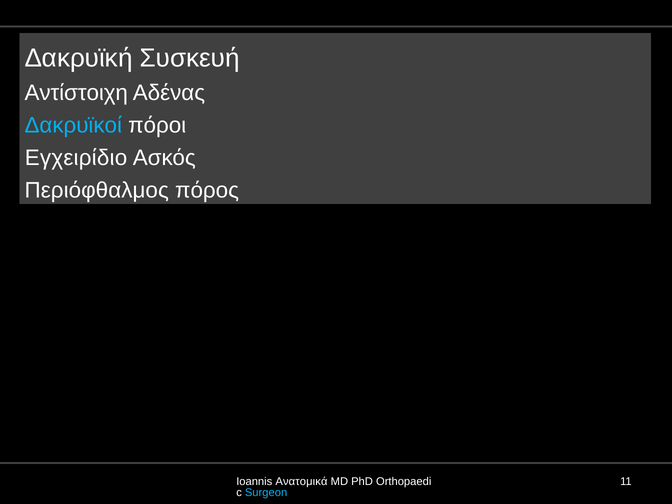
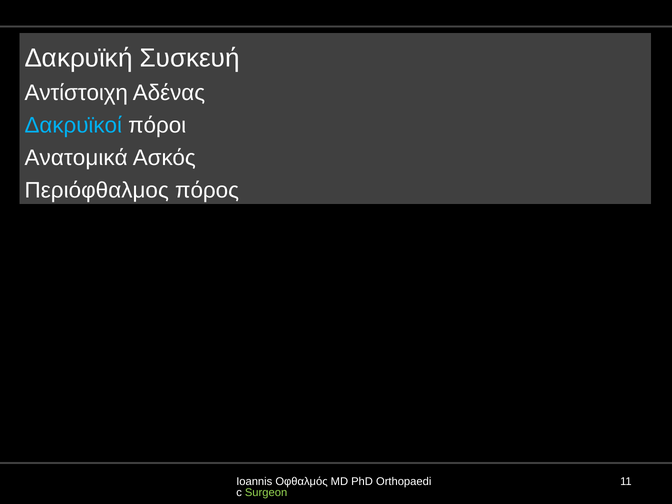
Εγχειρίδιο: Εγχειρίδιο -> Ανατομικά (76, 158)
Ανατομικά: Ανατομικά -> Οφθαλμός (302, 481)
Surgeon colour: light blue -> light green (266, 493)
